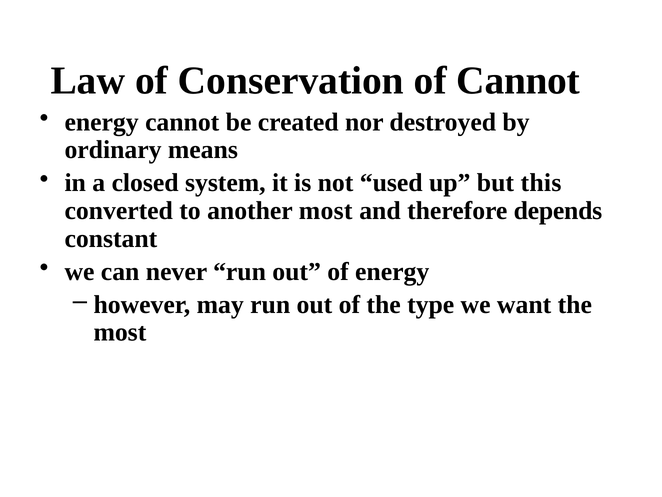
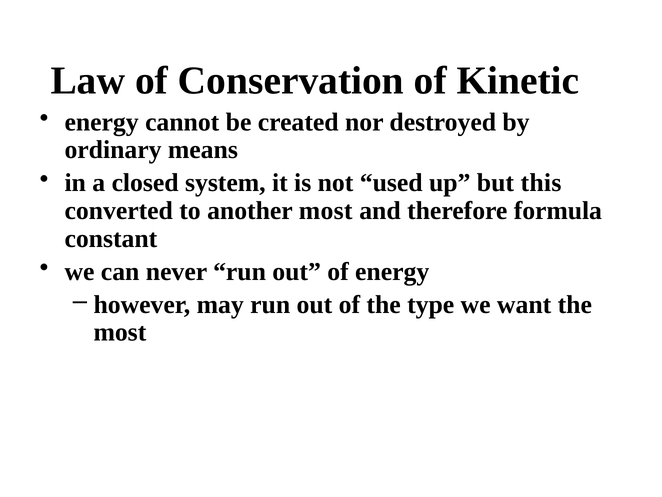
of Cannot: Cannot -> Kinetic (518, 81)
depends: depends -> formula (558, 210)
